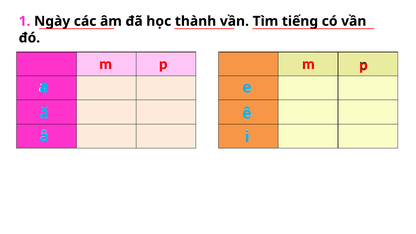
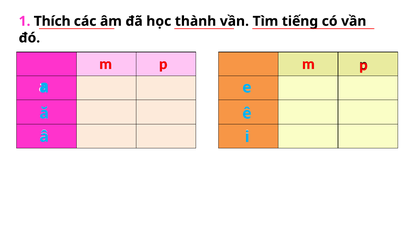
Ngày: Ngày -> Thích (52, 21)
